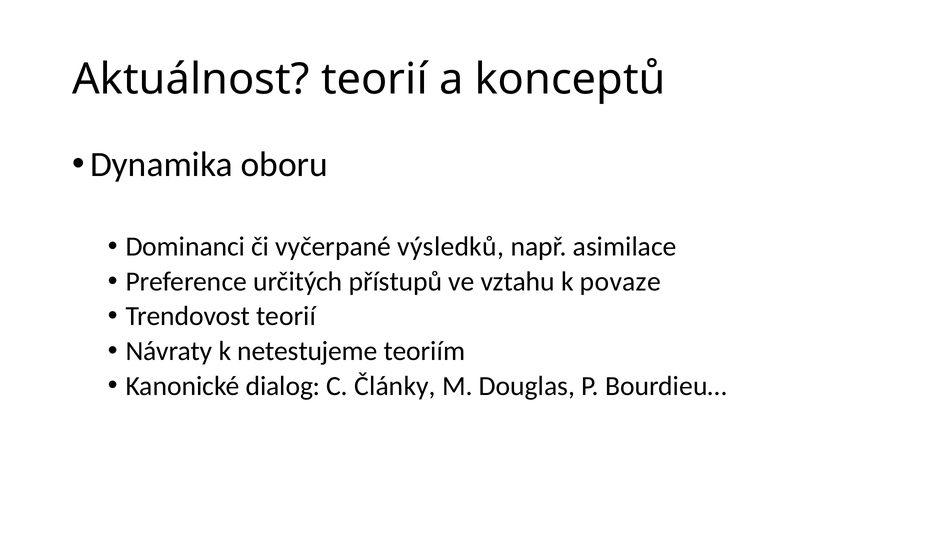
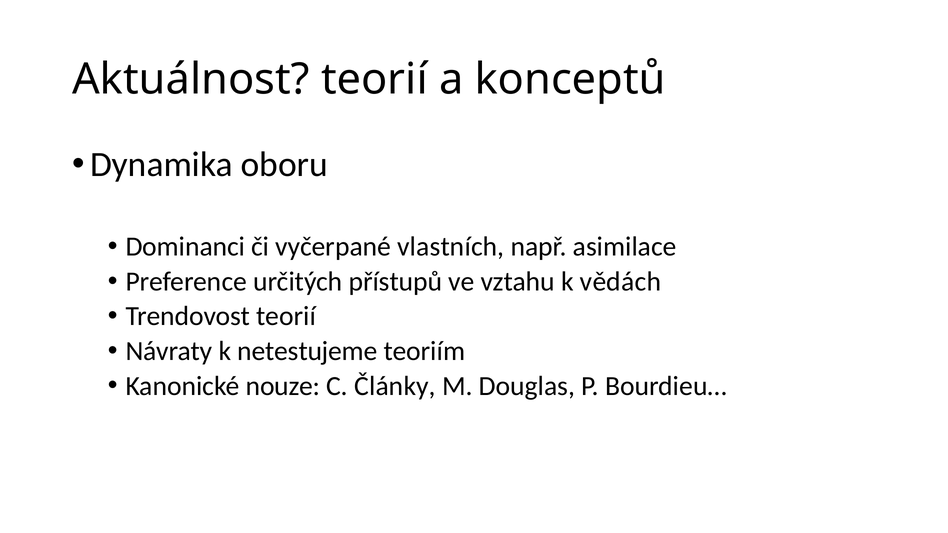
výsledků: výsledků -> vlastních (451, 247)
povaze: povaze -> vědách (620, 282)
dialog: dialog -> nouze (283, 386)
